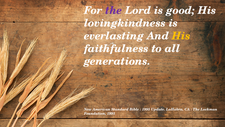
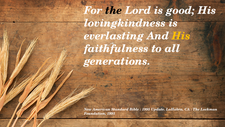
the colour: purple -> black (114, 10)
